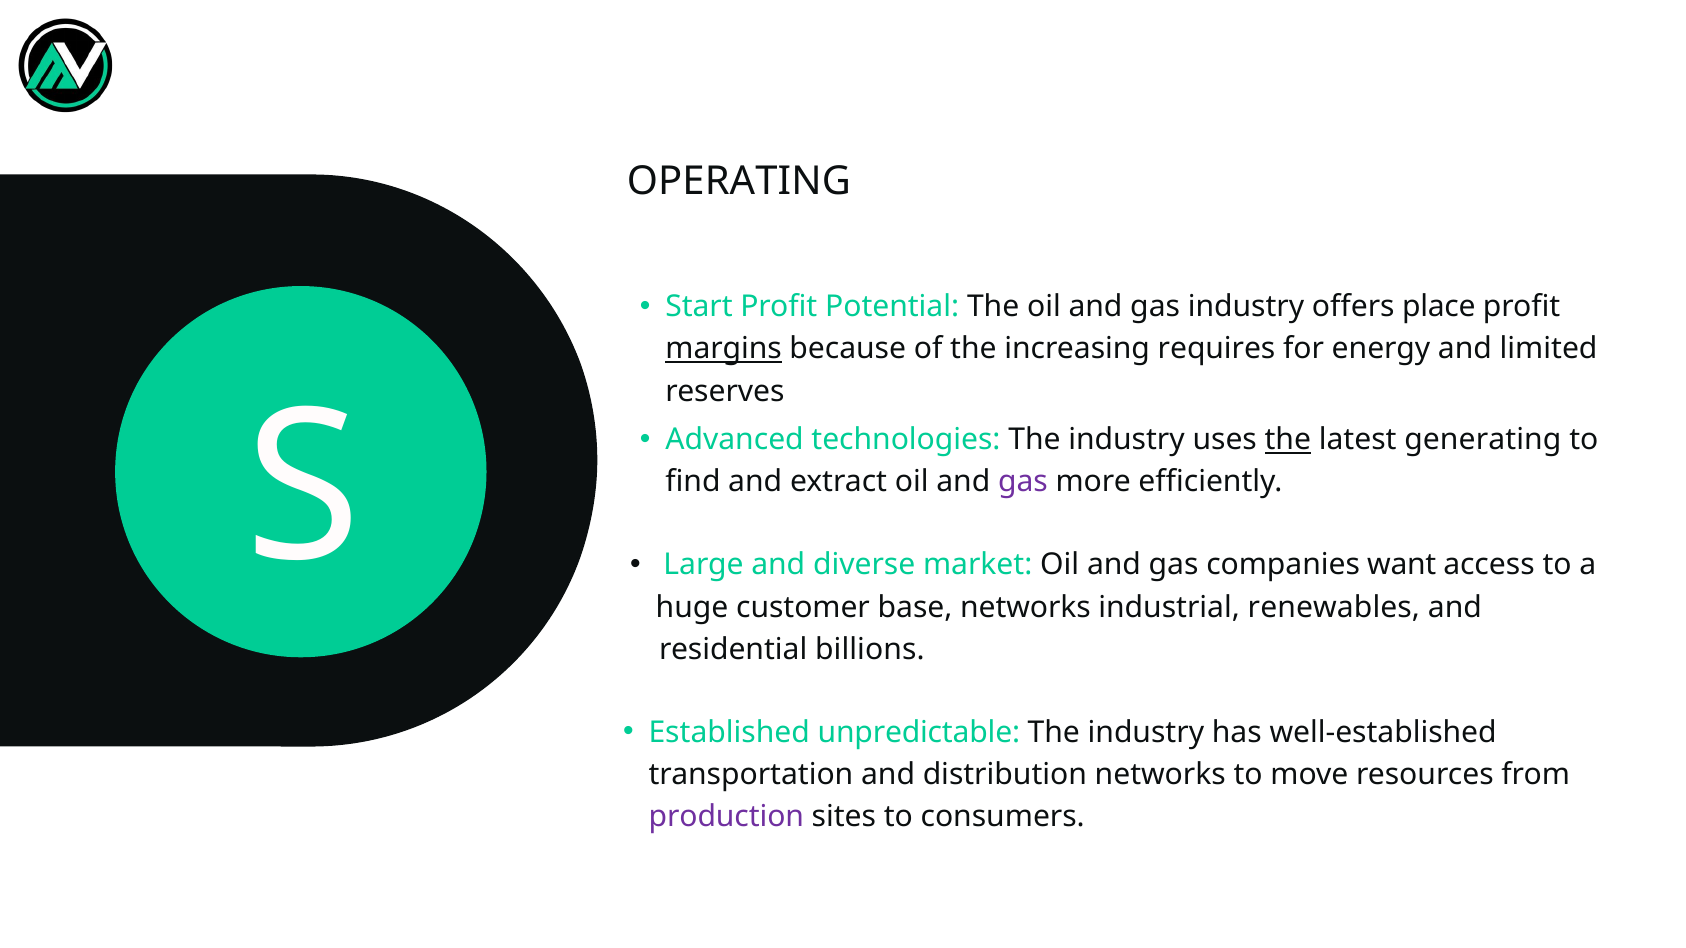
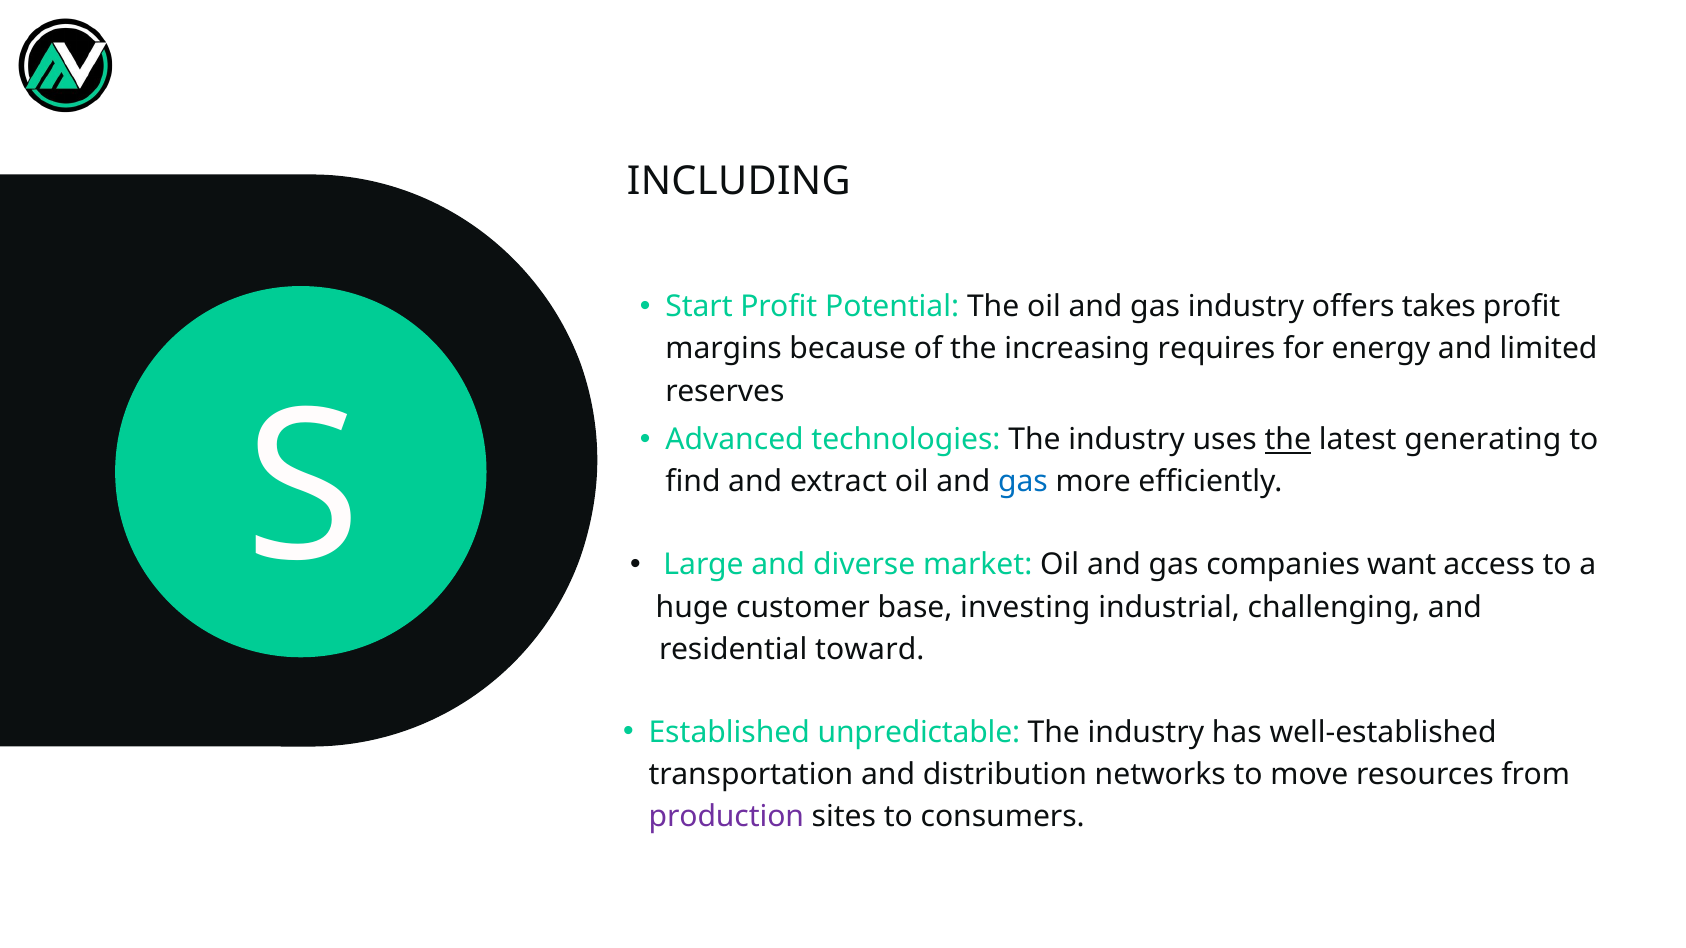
OPERATING: OPERATING -> INCLUDING (739, 181)
place: place -> takes (1439, 307)
margins underline: present -> none (724, 349)
gas colour: purple -> blue (1023, 482)
base networks: networks -> investing (1025, 607)
renewables: renewables -> challenging (1334, 607)
billions: billions -> toward (870, 649)
